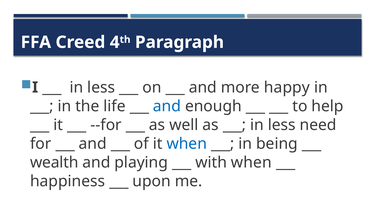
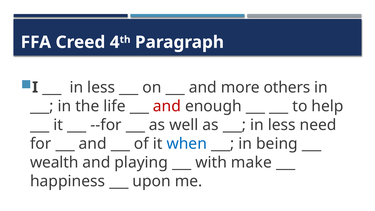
happy: happy -> others (287, 87)
and colour: blue -> red (167, 106)
with when: when -> make (251, 162)
